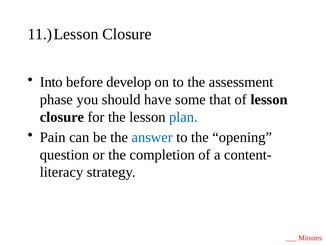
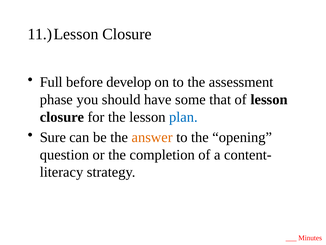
Into: Into -> Full (51, 82)
Pain: Pain -> Sure (53, 137)
answer colour: blue -> orange (152, 137)
